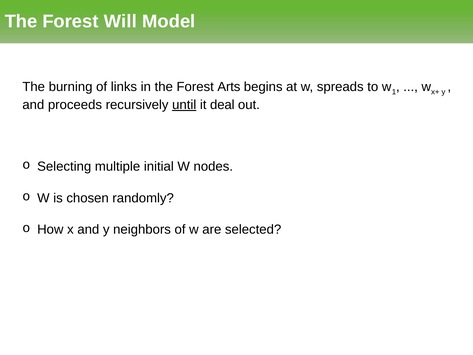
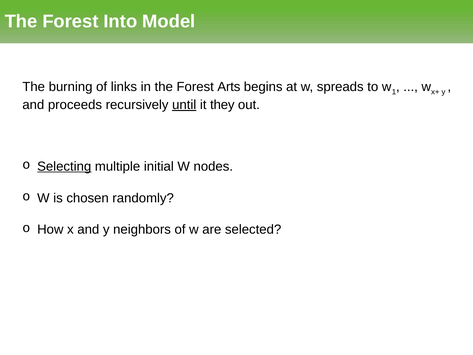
Will: Will -> Into (120, 21)
deal: deal -> they (222, 105)
Selecting underline: none -> present (64, 166)
